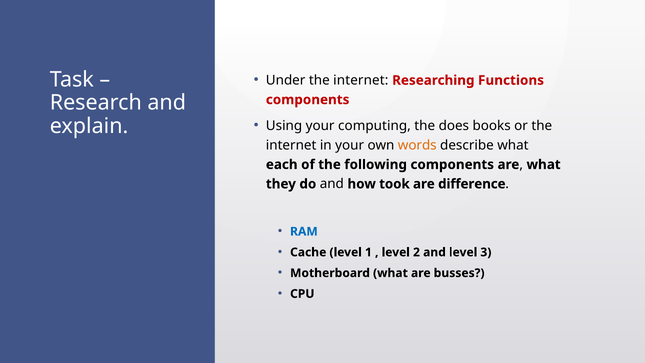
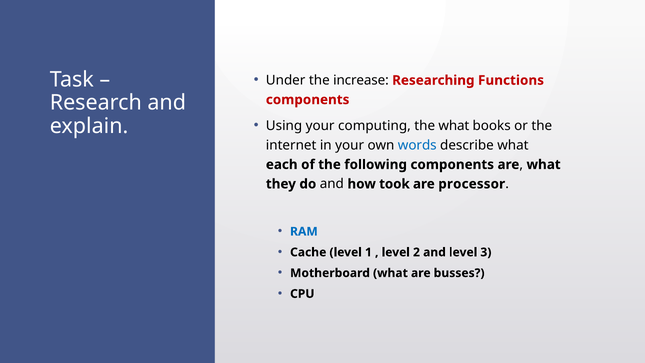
Under the internet: internet -> increase (361, 80)
the does: does -> what (454, 126)
words colour: orange -> blue (417, 145)
difference: difference -> processor (472, 184)
